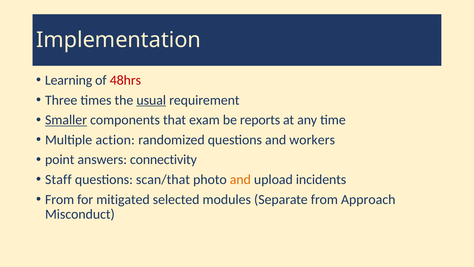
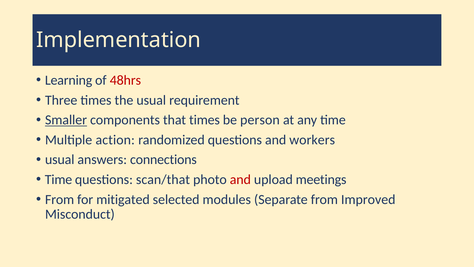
usual underline: present -> none (151, 100)
that exam: exam -> times (205, 120)
reports: reports -> person (260, 120)
point: point -> usual (60, 159)
connectivity: connectivity -> connections (163, 159)
Staff: Staff -> Time (58, 179)
and colour: orange -> red (240, 179)
incidents: incidents -> meetings (321, 179)
Approach: Approach -> Improved (368, 199)
